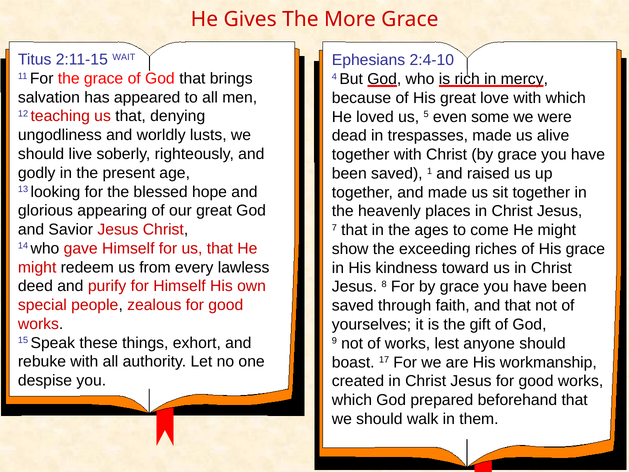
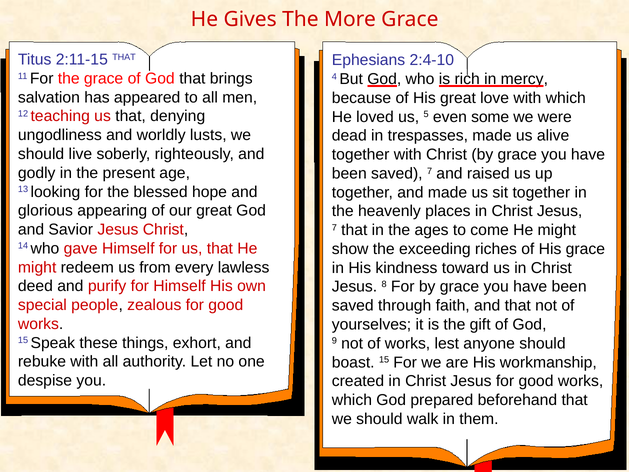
2:11-15 WAIT: WAIT -> THAT (124, 57)
saved 1: 1 -> 7 (430, 171)
boast 17: 17 -> 15 (384, 360)
